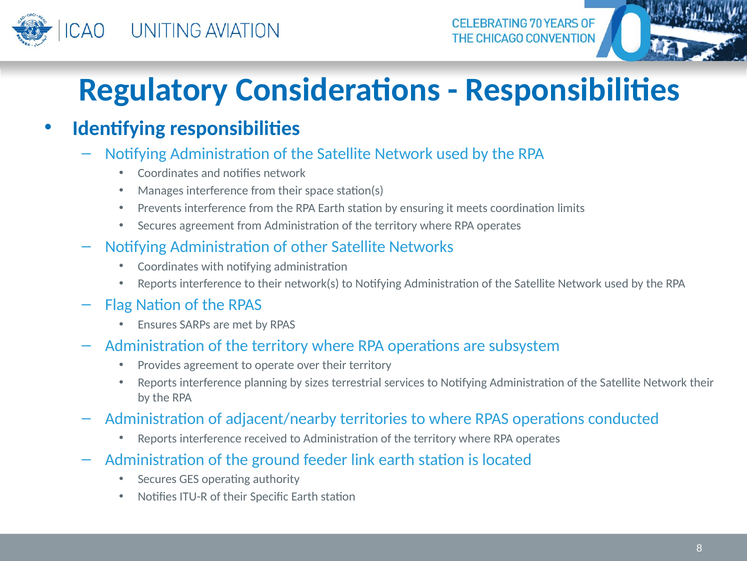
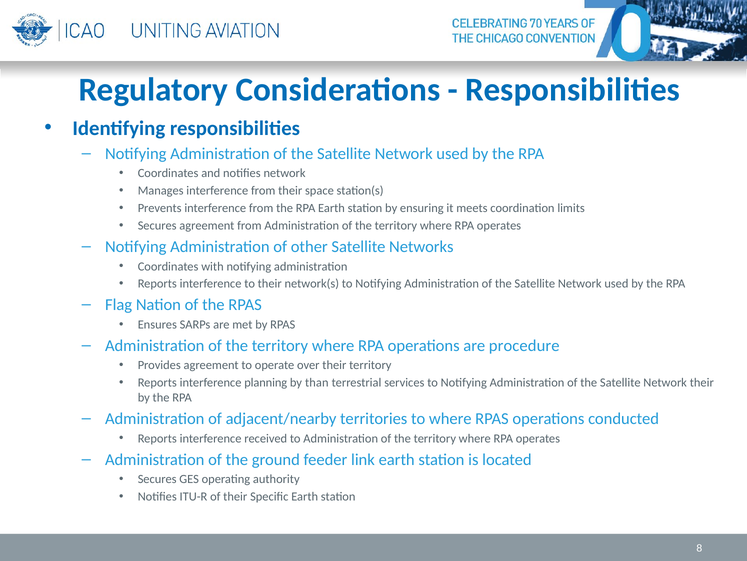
subsystem: subsystem -> procedure (524, 345)
sizes: sizes -> than (317, 382)
